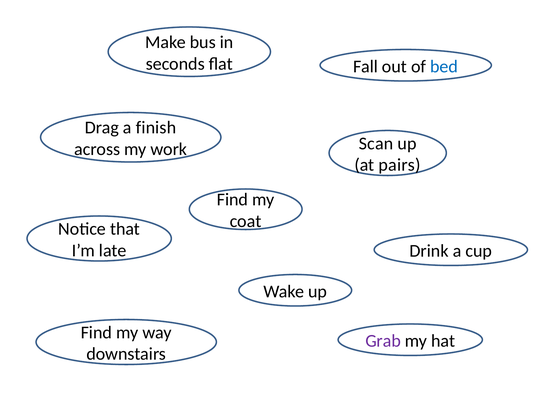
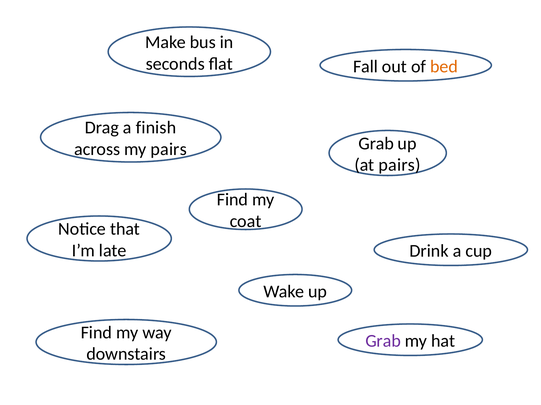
bed colour: blue -> orange (444, 67)
Scan: Scan -> Grab (376, 144)
my work: work -> pairs (169, 150)
